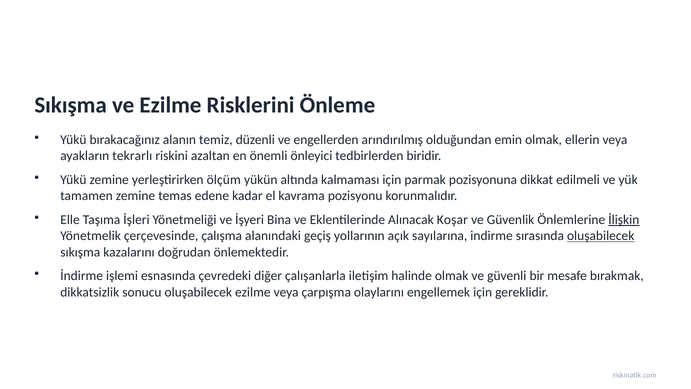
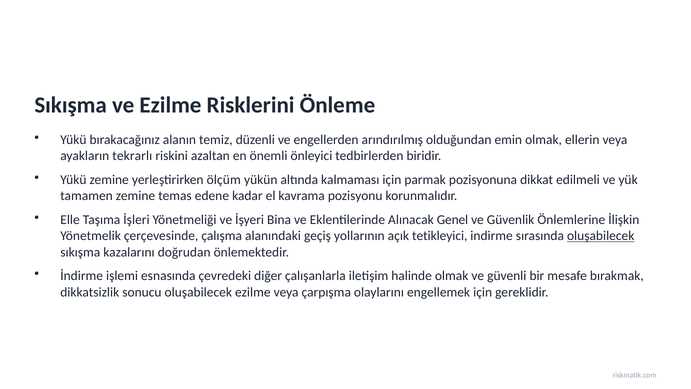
Koşar: Koşar -> Genel (452, 220)
İlişkin underline: present -> none (624, 220)
sayılarına: sayılarına -> tetikleyici (440, 236)
